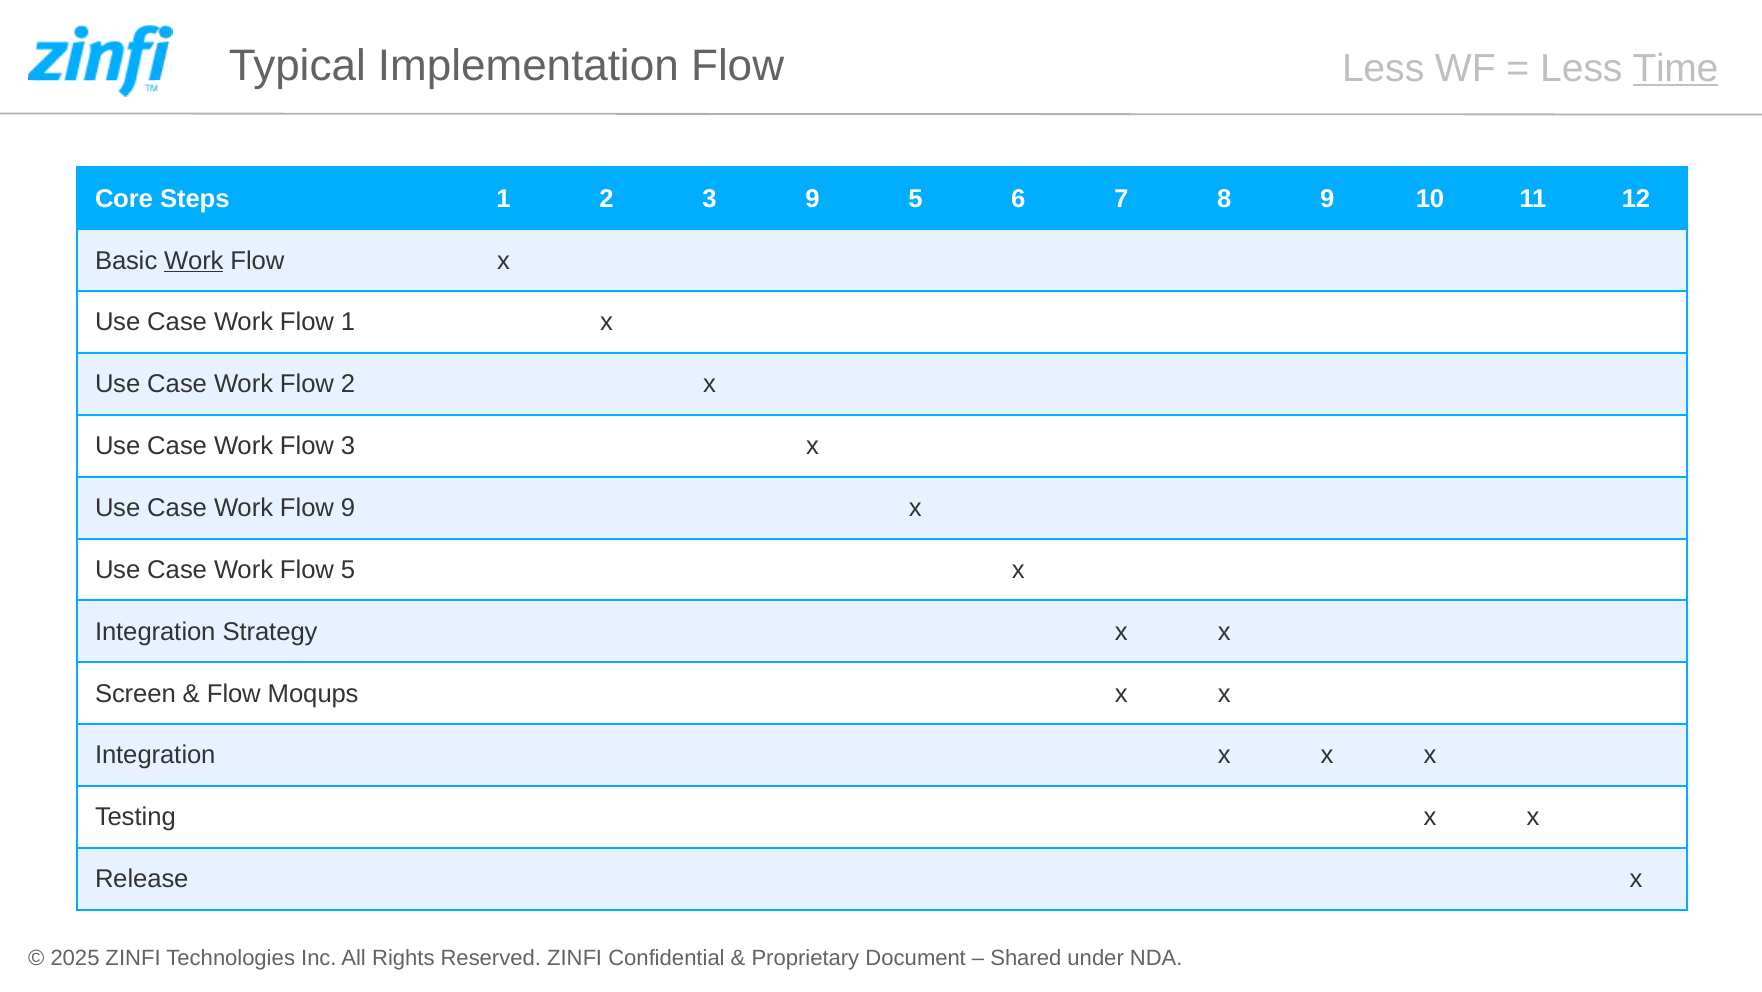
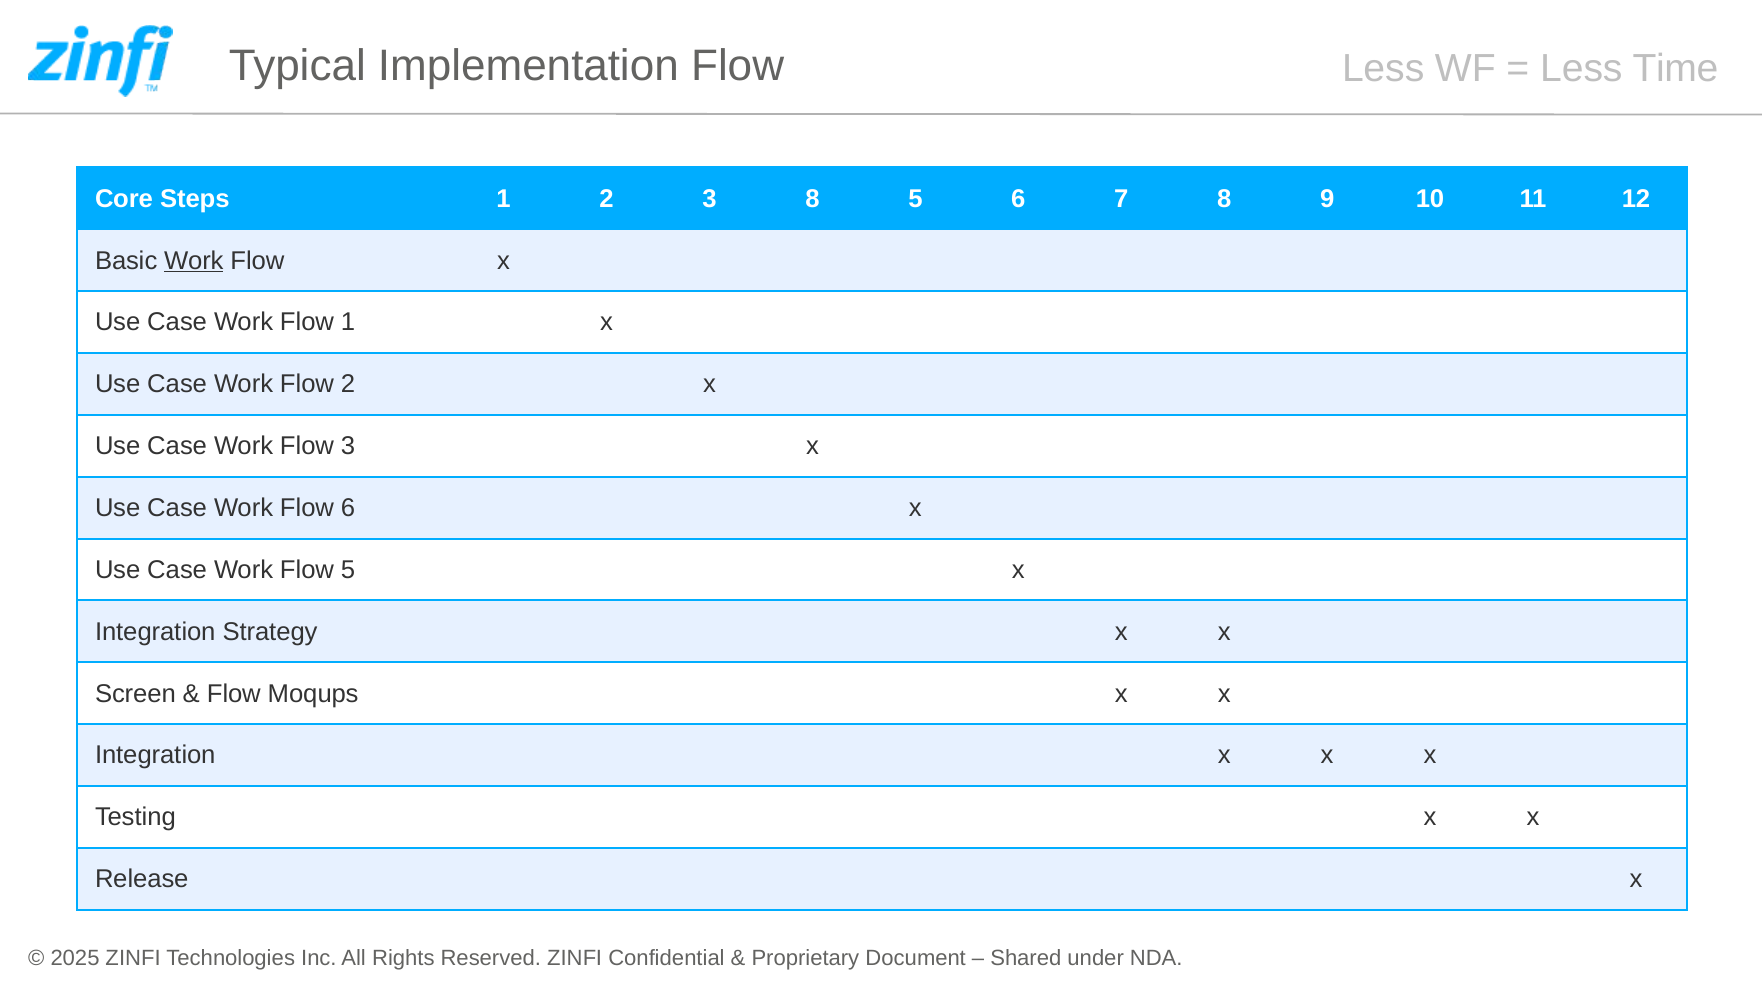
Time underline: present -> none (1675, 68)
3 9: 9 -> 8 (812, 199)
Flow 9: 9 -> 6 (348, 508)
